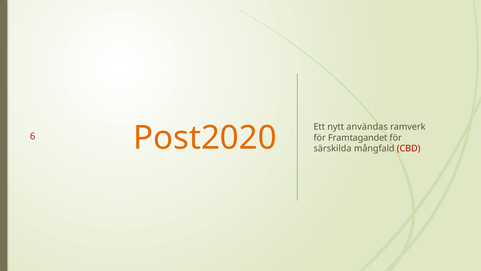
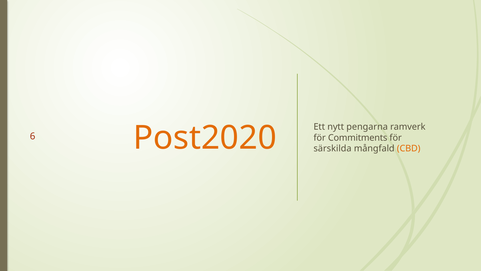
användas: användas -> pengarna (367, 127)
Framtagandet: Framtagandet -> Commitments (358, 138)
CBD colour: red -> orange (409, 148)
